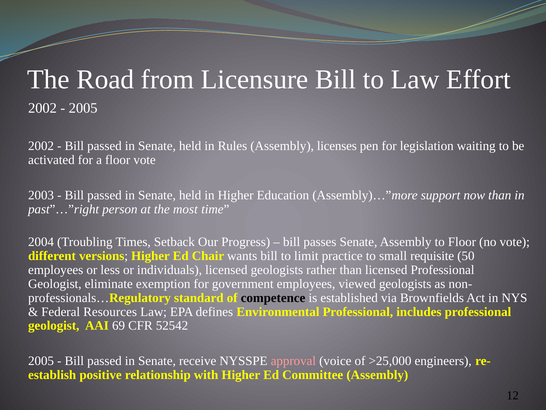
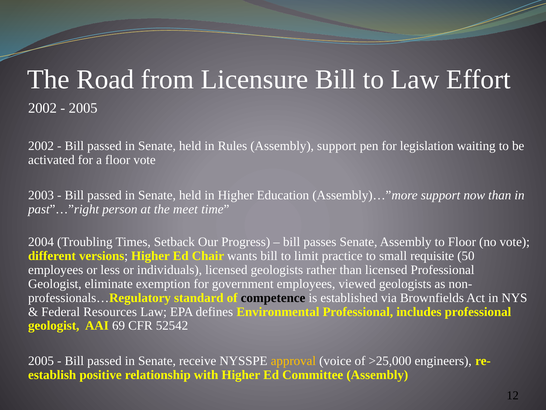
Assembly licenses: licenses -> support (337, 146)
most: most -> meet (185, 209)
approval colour: pink -> yellow (293, 360)
